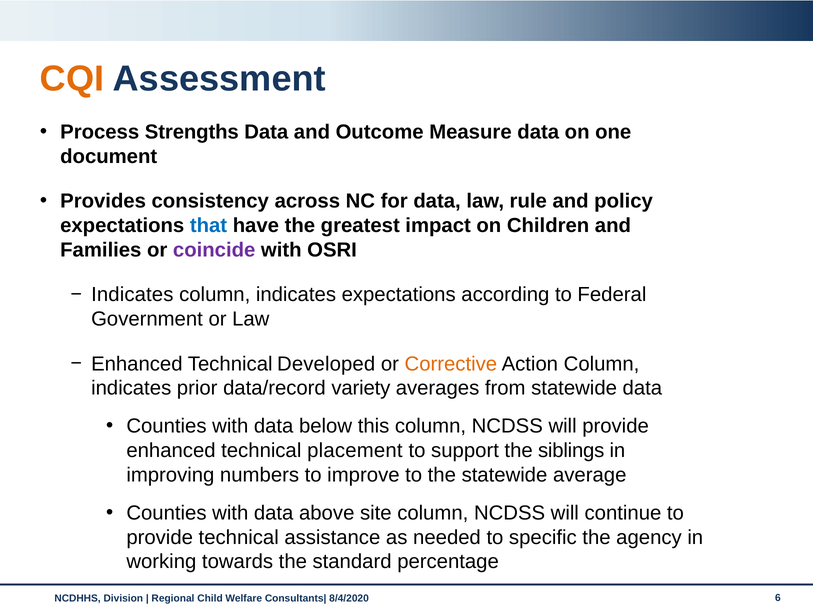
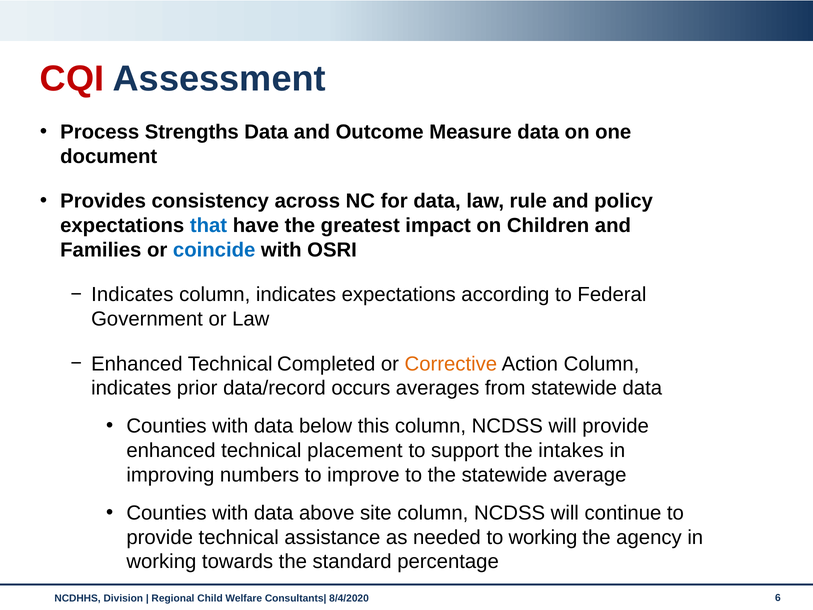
CQI colour: orange -> red (72, 79)
coincide colour: purple -> blue (214, 250)
Developed: Developed -> Completed (326, 364)
variety: variety -> occurs (361, 388)
siblings: siblings -> intakes (571, 450)
to specific: specific -> working (543, 537)
